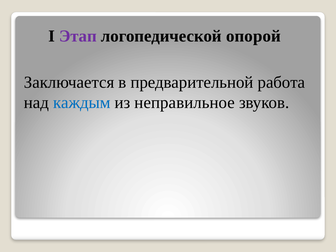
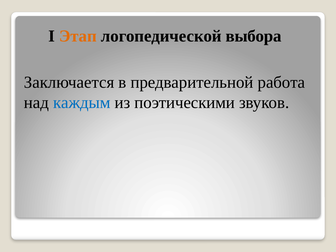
Этап colour: purple -> orange (78, 36)
опорой: опорой -> выбора (254, 36)
неправильное: неправильное -> поэтическими (185, 103)
